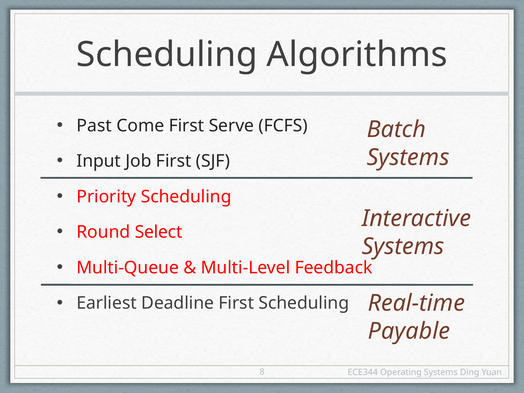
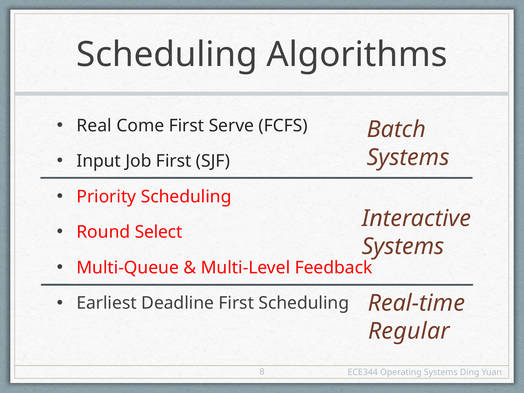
Past: Past -> Real (94, 126)
Payable: Payable -> Regular (409, 331)
